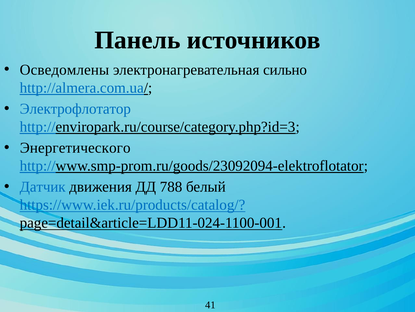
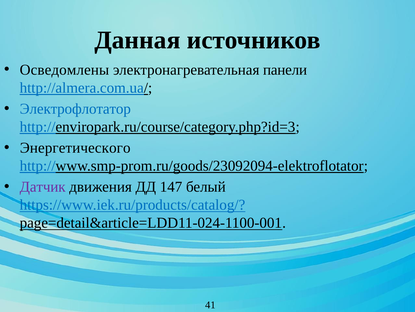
Панель: Панель -> Данная (137, 40)
сильно: сильно -> панели (285, 70)
Датчик colour: blue -> purple (43, 186)
788: 788 -> 147 (171, 186)
